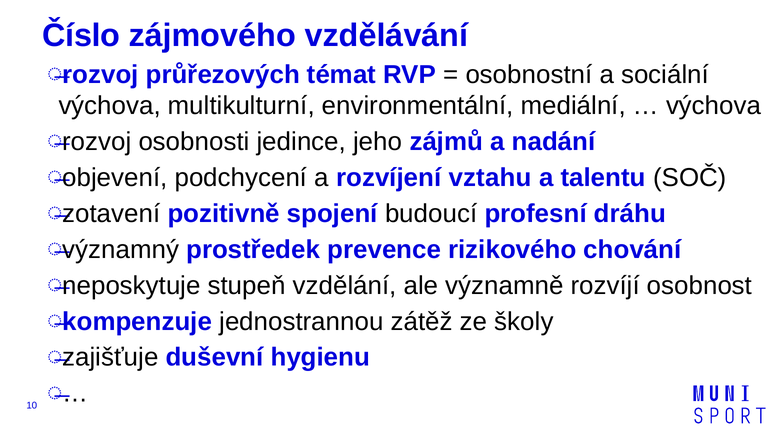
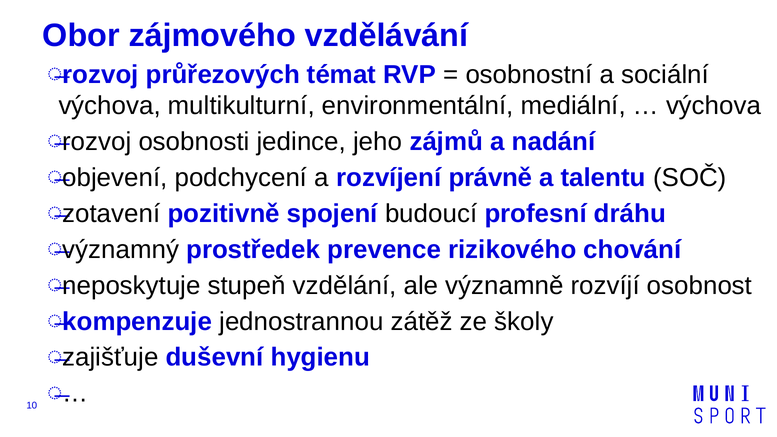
Číslo: Číslo -> Obor (81, 36)
vztahu: vztahu -> právně (490, 178)
